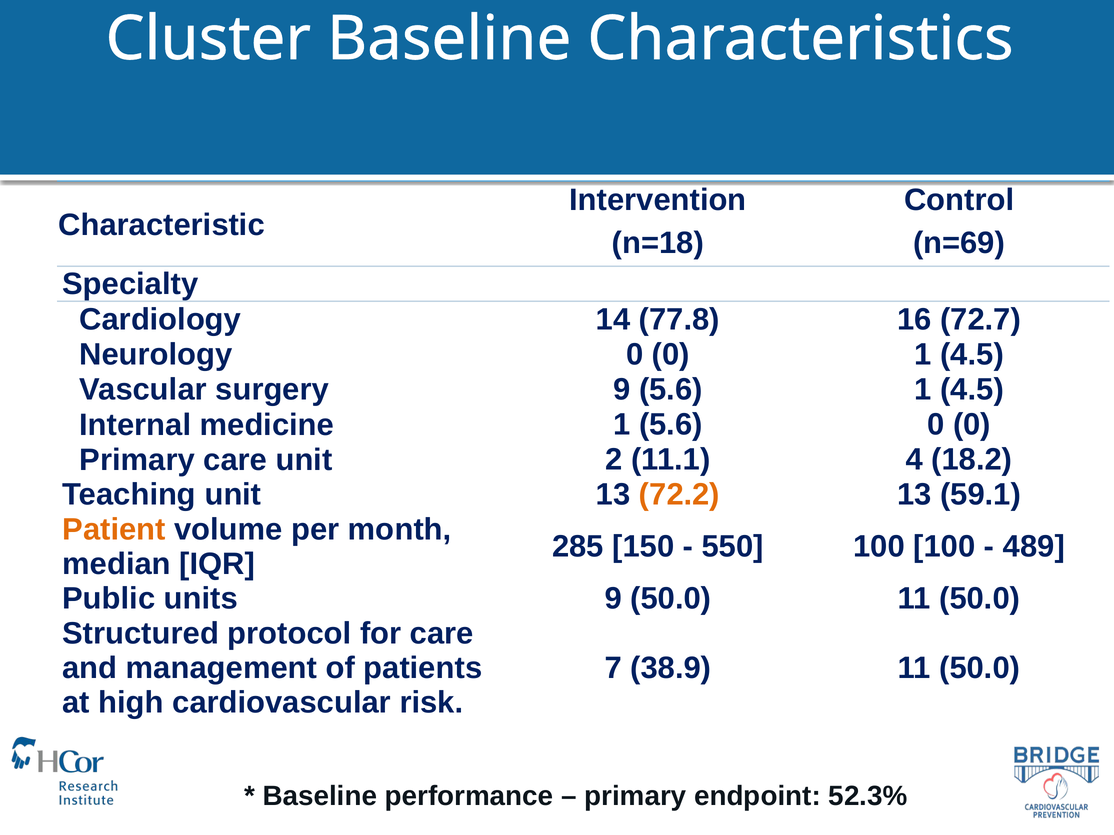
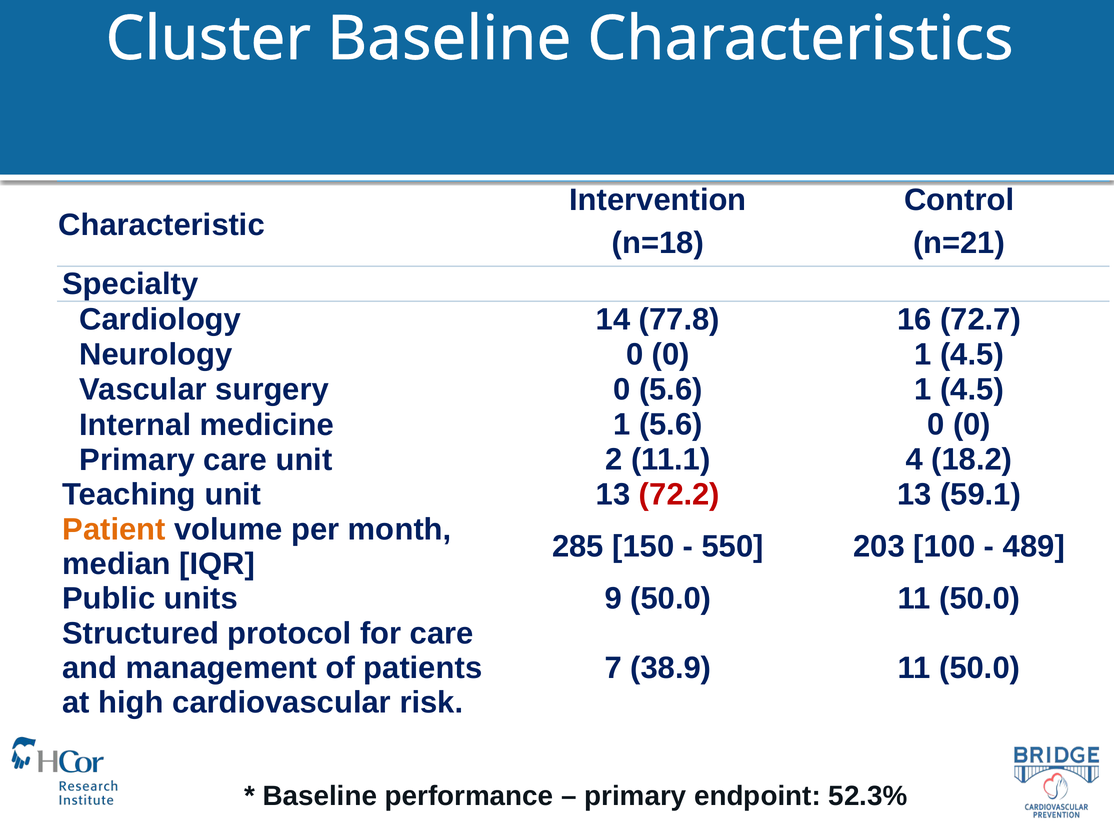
n=69: n=69 -> n=21 (959, 243)
surgery 9: 9 -> 0 (622, 390)
72.2 colour: orange -> red (679, 495)
550 100: 100 -> 203 (879, 547)
